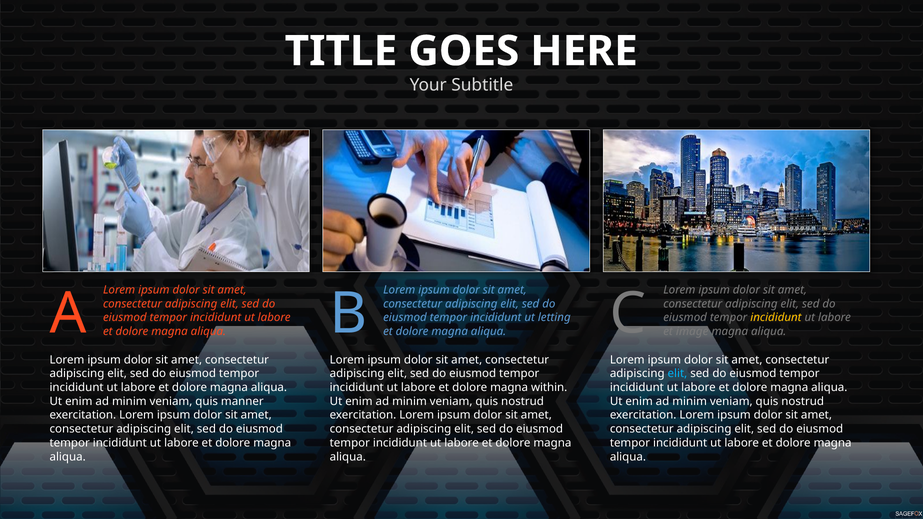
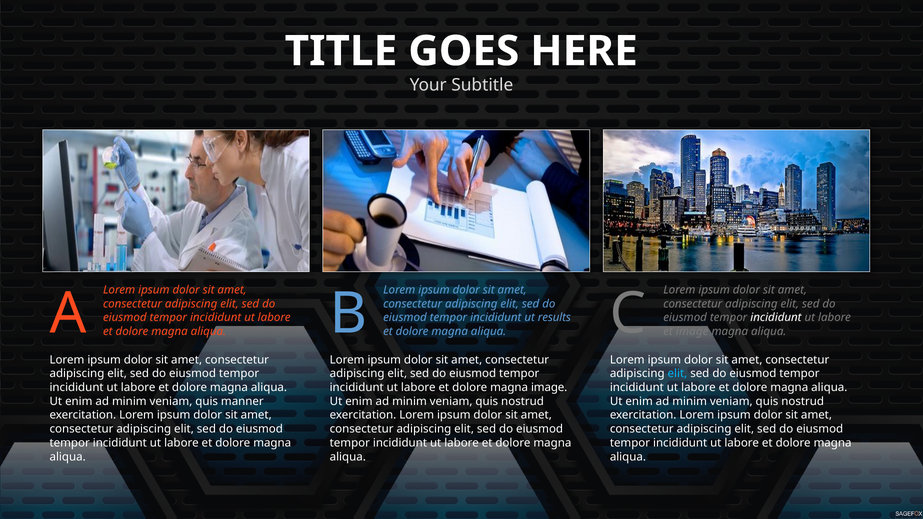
letting: letting -> results (554, 318)
incididunt colour: yellow -> white (776, 318)
magna within: within -> image (549, 388)
